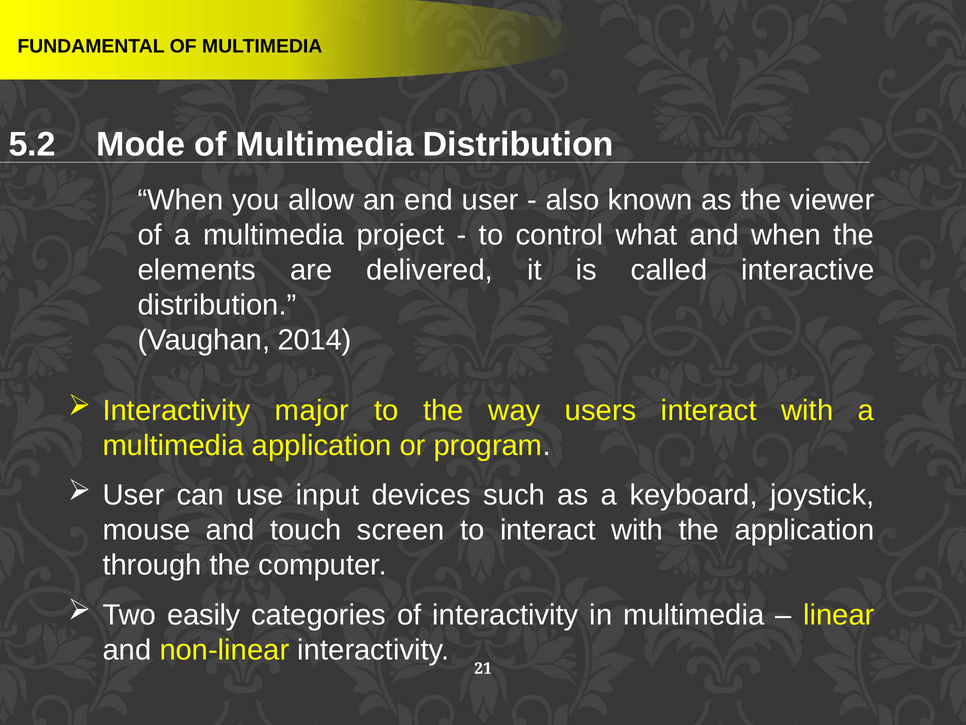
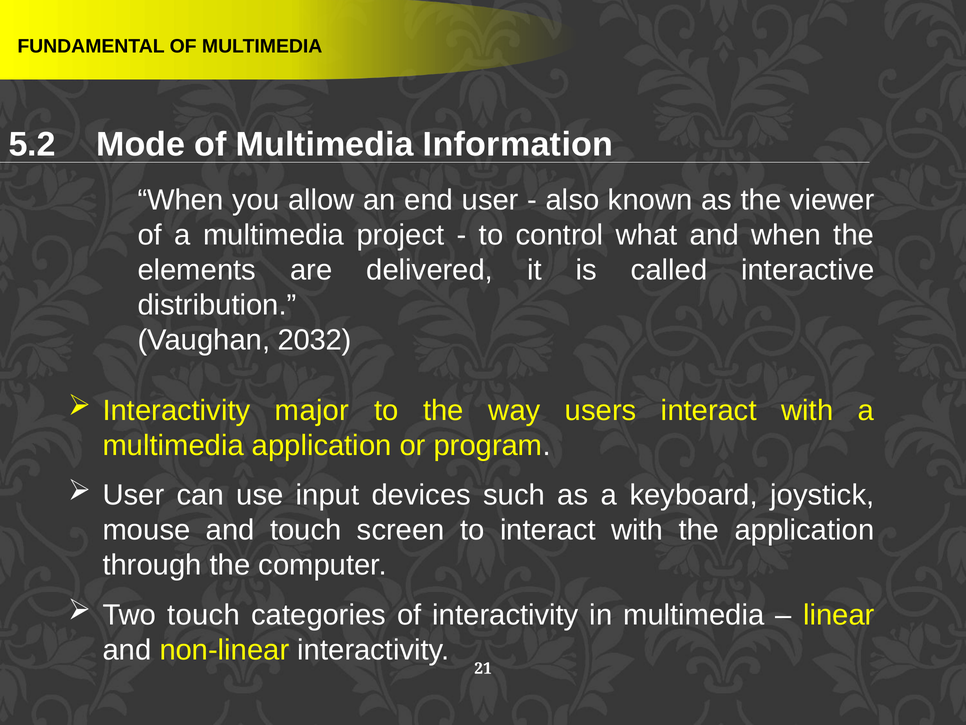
Multimedia Distribution: Distribution -> Information (518, 144)
2014: 2014 -> 2032 (315, 340)
Two easily: easily -> touch (204, 615)
